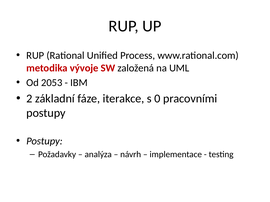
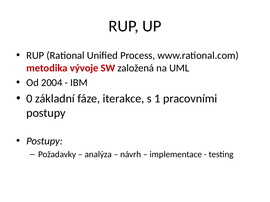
2053: 2053 -> 2004 (52, 83)
2: 2 -> 0 (29, 99)
0: 0 -> 1 (157, 99)
